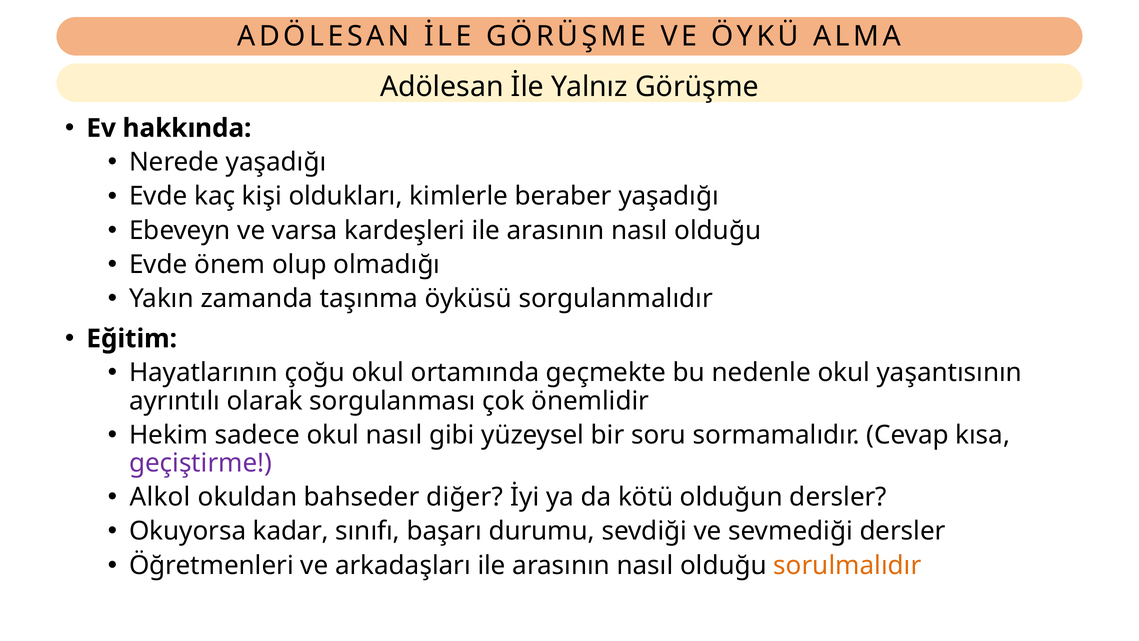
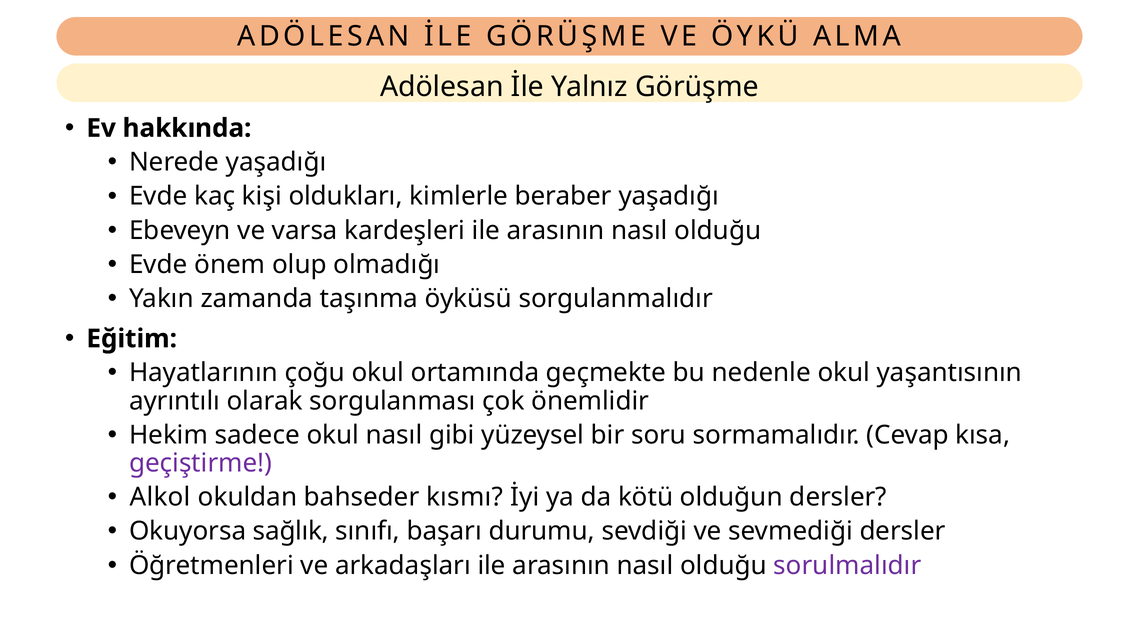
diğer: diğer -> kısmı (465, 497)
kadar: kadar -> sağlık (291, 531)
sorulmalıdır colour: orange -> purple (847, 565)
